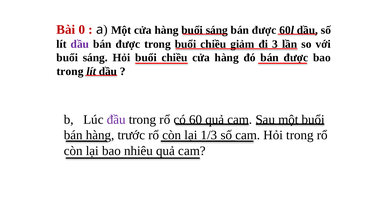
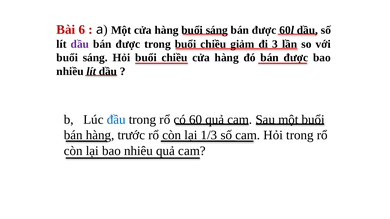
0: 0 -> 6 (82, 30)
trong: trong -> nhiều (70, 71)
đầu colour: purple -> blue (116, 120)
